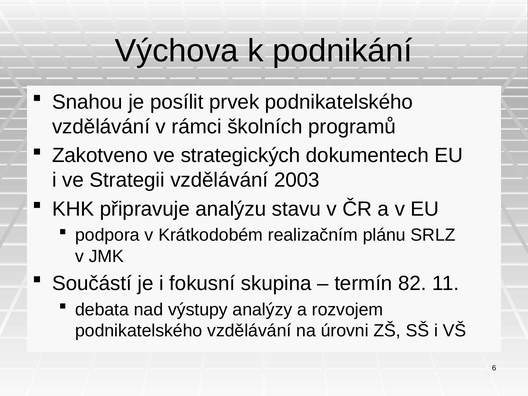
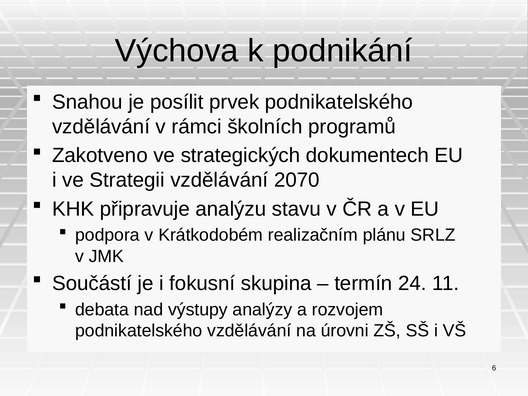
2003: 2003 -> 2070 (297, 180)
82: 82 -> 24 (412, 283)
